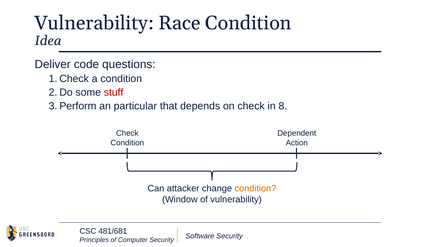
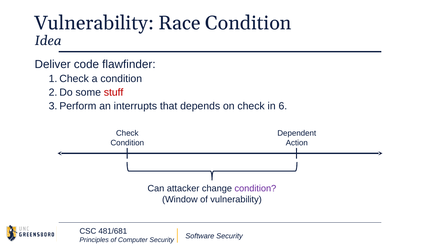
questions: questions -> flawfinder (129, 65)
particular: particular -> interrupts (135, 106)
8: 8 -> 6 (283, 106)
condition colour: orange -> purple (255, 189)
